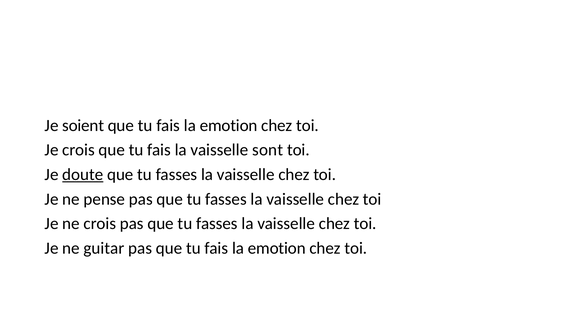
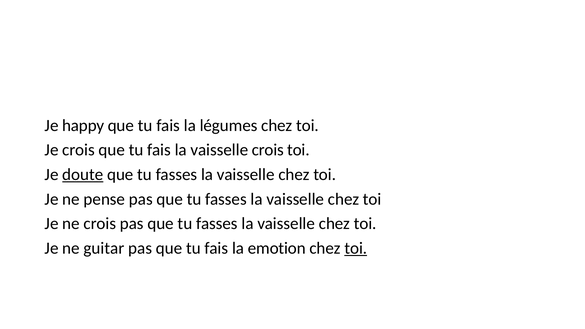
soient: soient -> happy (83, 125)
emotion: emotion -> légumes (229, 125)
vaisselle sont: sont -> crois (268, 150)
toi underline: none -> present (356, 248)
